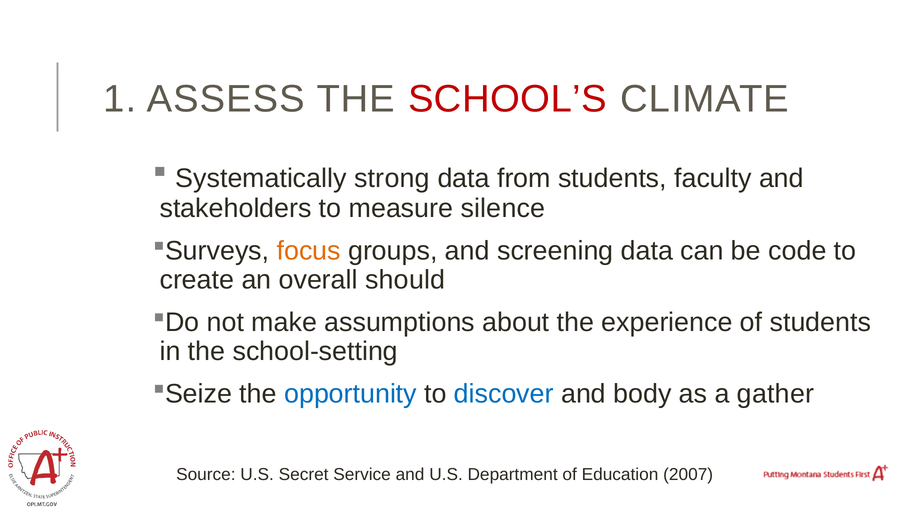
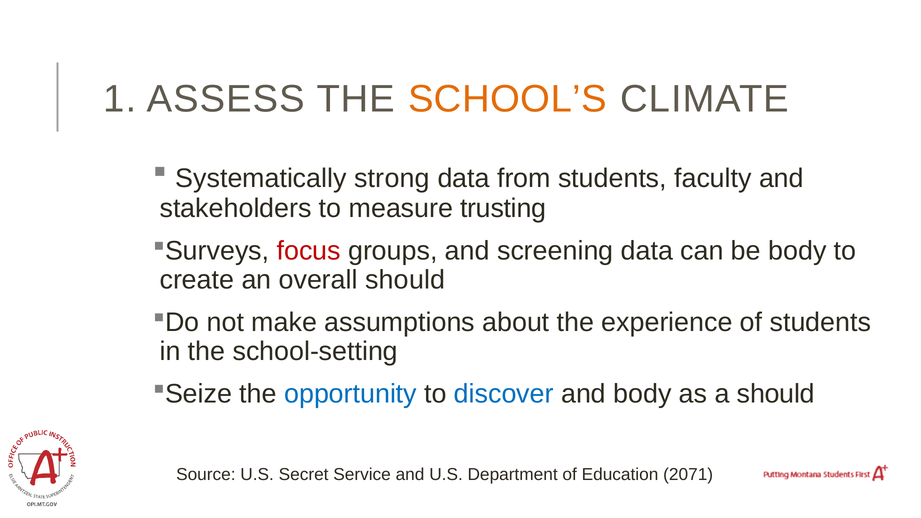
SCHOOL’S colour: red -> orange (507, 99)
silence: silence -> trusting (503, 208)
focus colour: orange -> red (309, 251)
be code: code -> body (797, 251)
a gather: gather -> should (776, 394)
2007: 2007 -> 2071 (688, 475)
